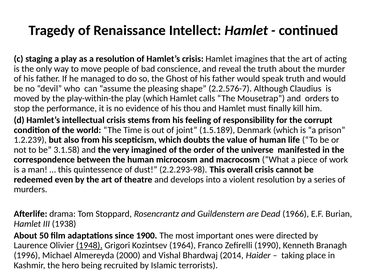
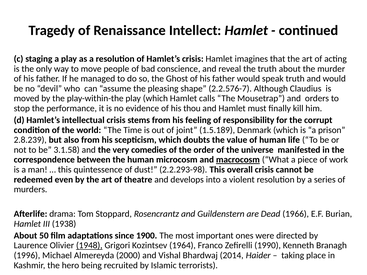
1.2.239: 1.2.239 -> 2.8.239 (30, 140)
imagined: imagined -> comedies (149, 150)
macrocosm underline: none -> present (238, 160)
